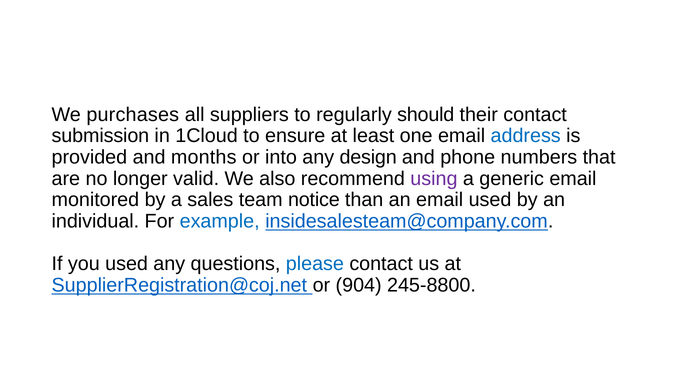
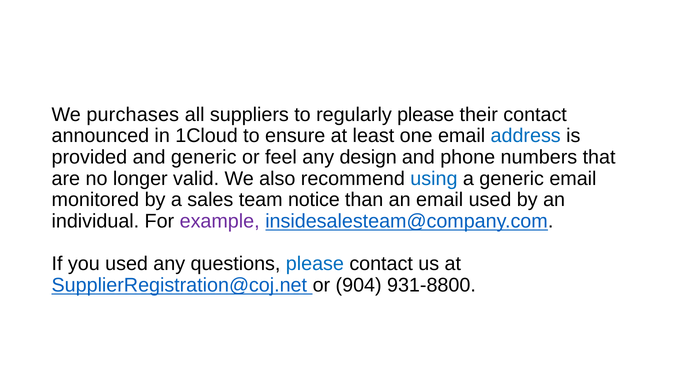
regularly should: should -> please (426, 114)
submission: submission -> announced (100, 136)
and months: months -> generic (204, 157)
into: into -> feel (281, 157)
using colour: purple -> blue (434, 178)
example colour: blue -> purple (220, 221)
245-8800: 245-8800 -> 931-8800 (431, 285)
